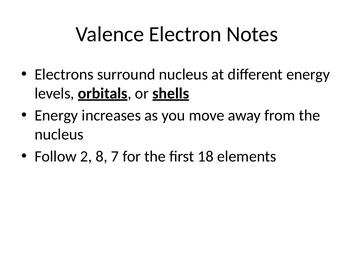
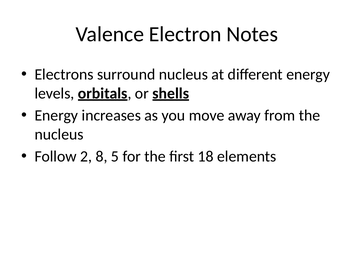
7: 7 -> 5 (115, 156)
